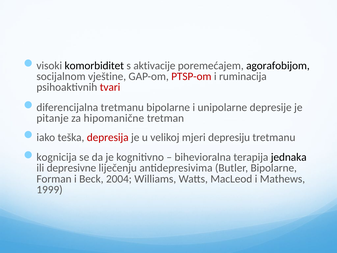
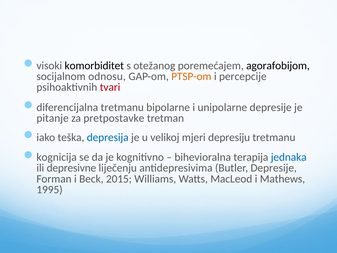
aktivacije: aktivacije -> otežanog (154, 66)
vještine: vještine -> odnosu (107, 76)
PTSP-om colour: red -> orange (191, 76)
ruminacija: ruminacija -> percepcije (243, 76)
hipomanične: hipomanične -> pretpostavke (114, 118)
depresija colour: red -> blue (108, 137)
jednaka colour: black -> blue (289, 157)
Butler Bipolarne: Bipolarne -> Depresije (274, 168)
2004: 2004 -> 2015 (119, 179)
1999: 1999 -> 1995 (50, 189)
